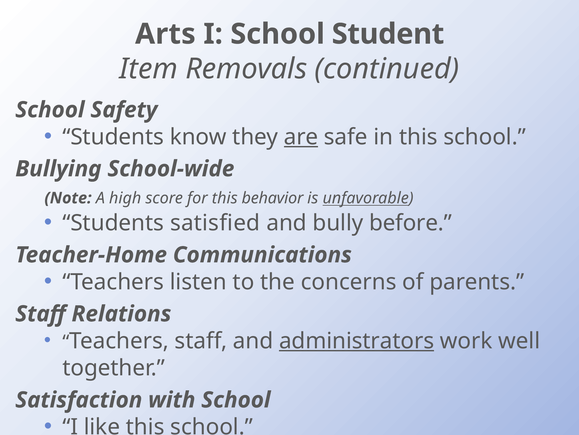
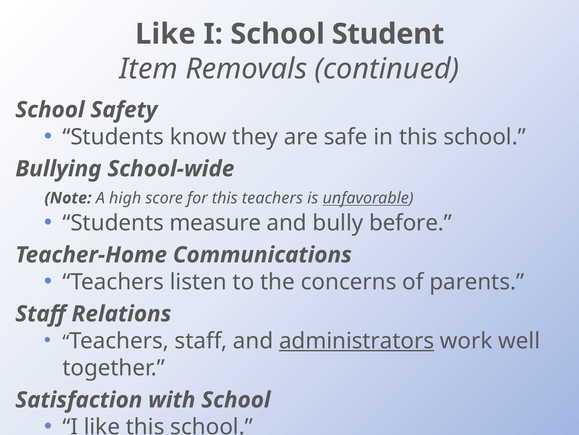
Arts: Arts -> Like (165, 34)
are underline: present -> none (301, 137)
this behavior: behavior -> teachers (272, 198)
satisfied: satisfied -> measure (215, 223)
